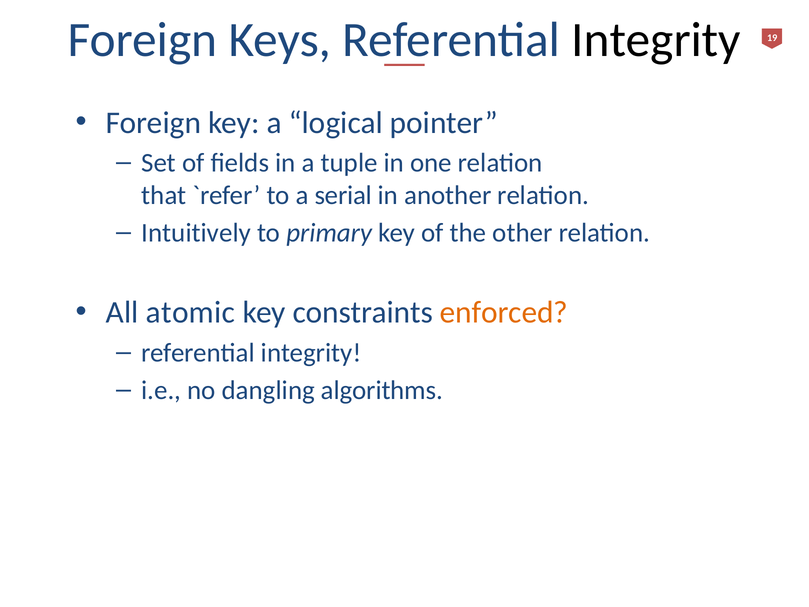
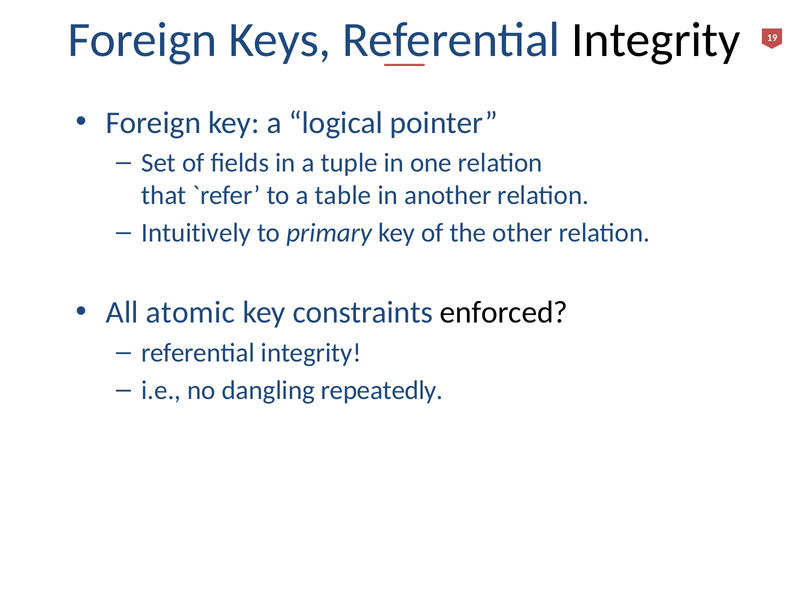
serial: serial -> table (343, 195)
enforced colour: orange -> black (504, 312)
algorithms: algorithms -> repeatedly (382, 390)
